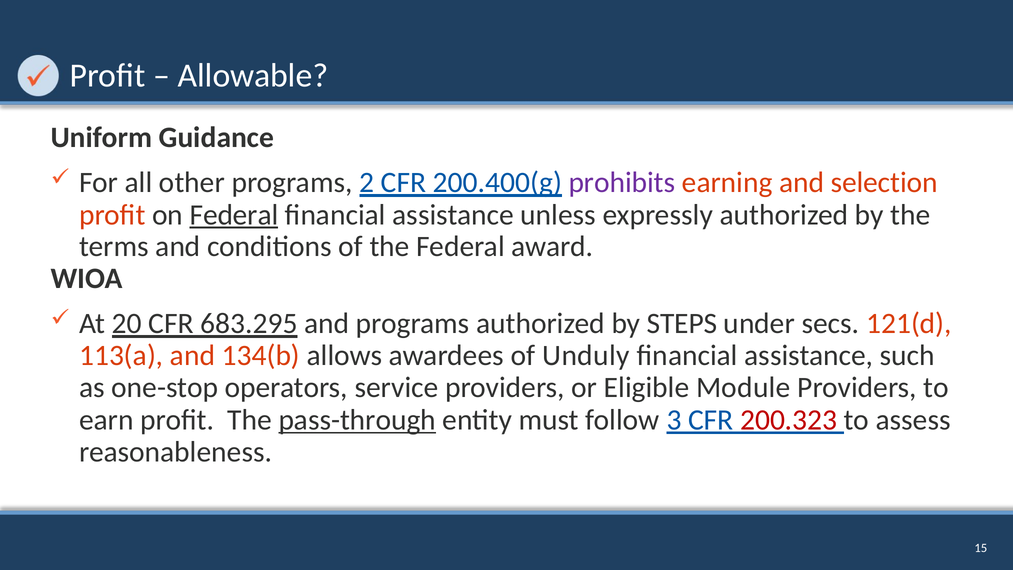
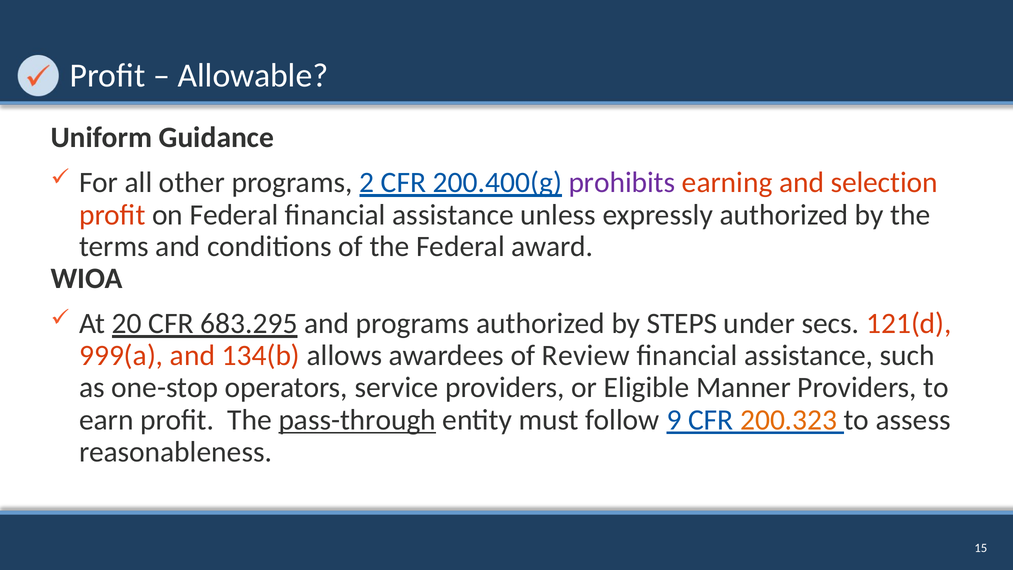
Federal underline: present -> none (234, 215)
113(a: 113(a -> 999(a (121, 356)
Unduly: Unduly -> Review (586, 356)
Module: Module -> Manner (743, 387)
3: 3 -> 9 (674, 420)
200.323 colour: red -> orange (789, 420)
